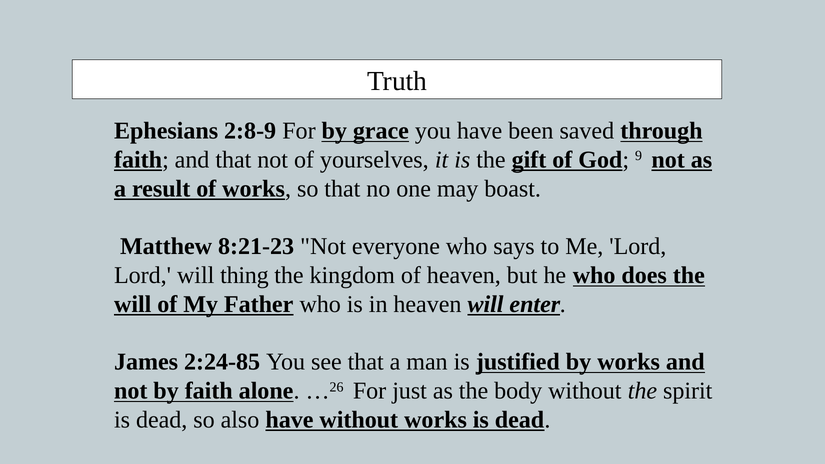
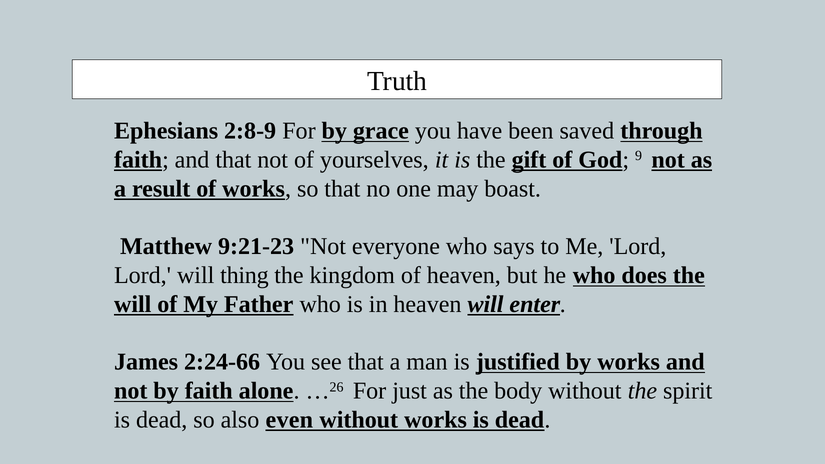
8:21-23: 8:21-23 -> 9:21-23 (256, 246)
2:24-85: 2:24-85 -> 2:24-66 (222, 362)
also have: have -> even (289, 420)
